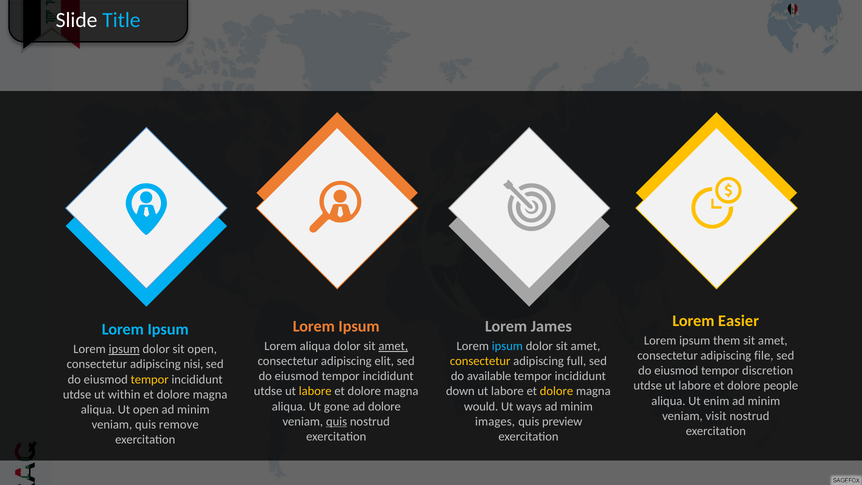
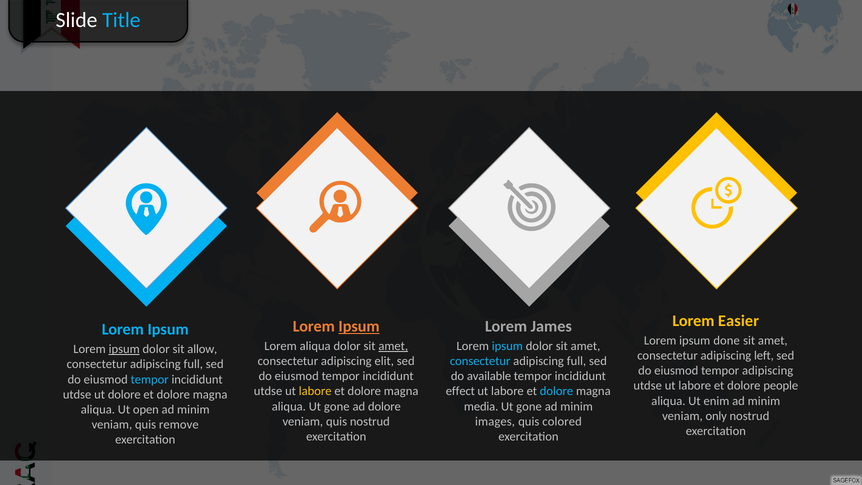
Ipsum underline: none -> present (359, 326)
them: them -> done (727, 340)
sit open: open -> allow (202, 349)
file: file -> left (764, 355)
consectetur colour: yellow -> light blue (480, 361)
nisi: nisi -> full (193, 364)
tempor discretion: discretion -> adipiscing (768, 371)
tempor colour: yellow -> light blue (150, 379)
down: down -> effect (460, 391)
dolore colour: yellow -> light blue (557, 391)
ut within: within -> dolore (124, 394)
would: would -> media (481, 406)
ways: ways -> gone (529, 406)
visit: visit -> only (716, 416)
quis underline: present -> none (337, 421)
preview: preview -> colored (562, 421)
